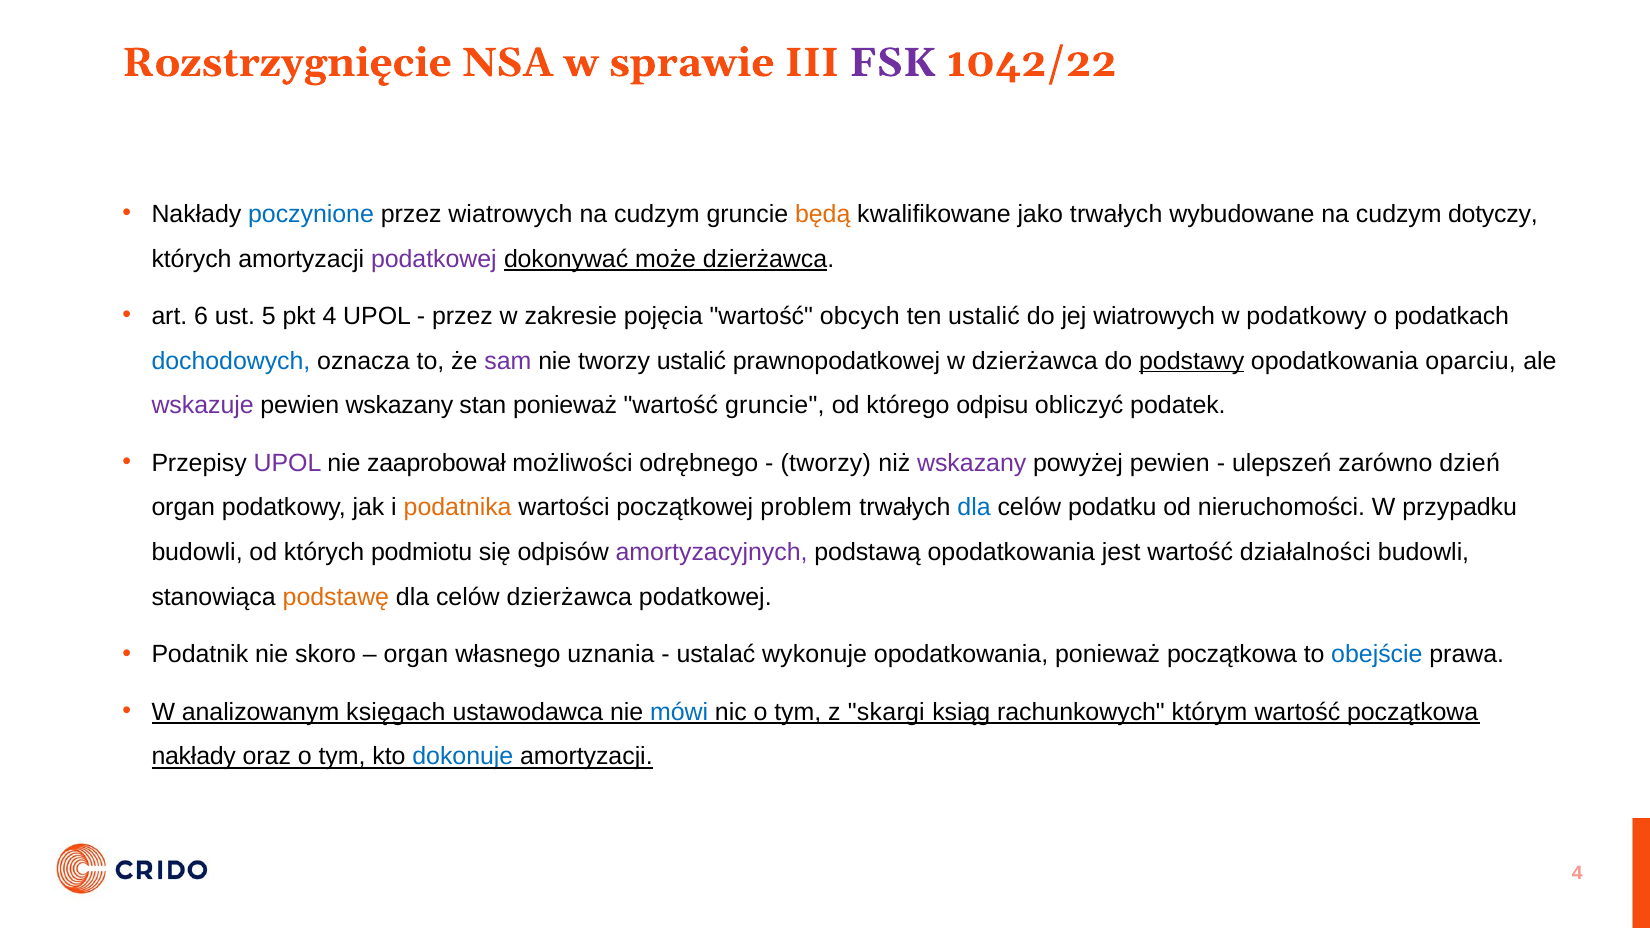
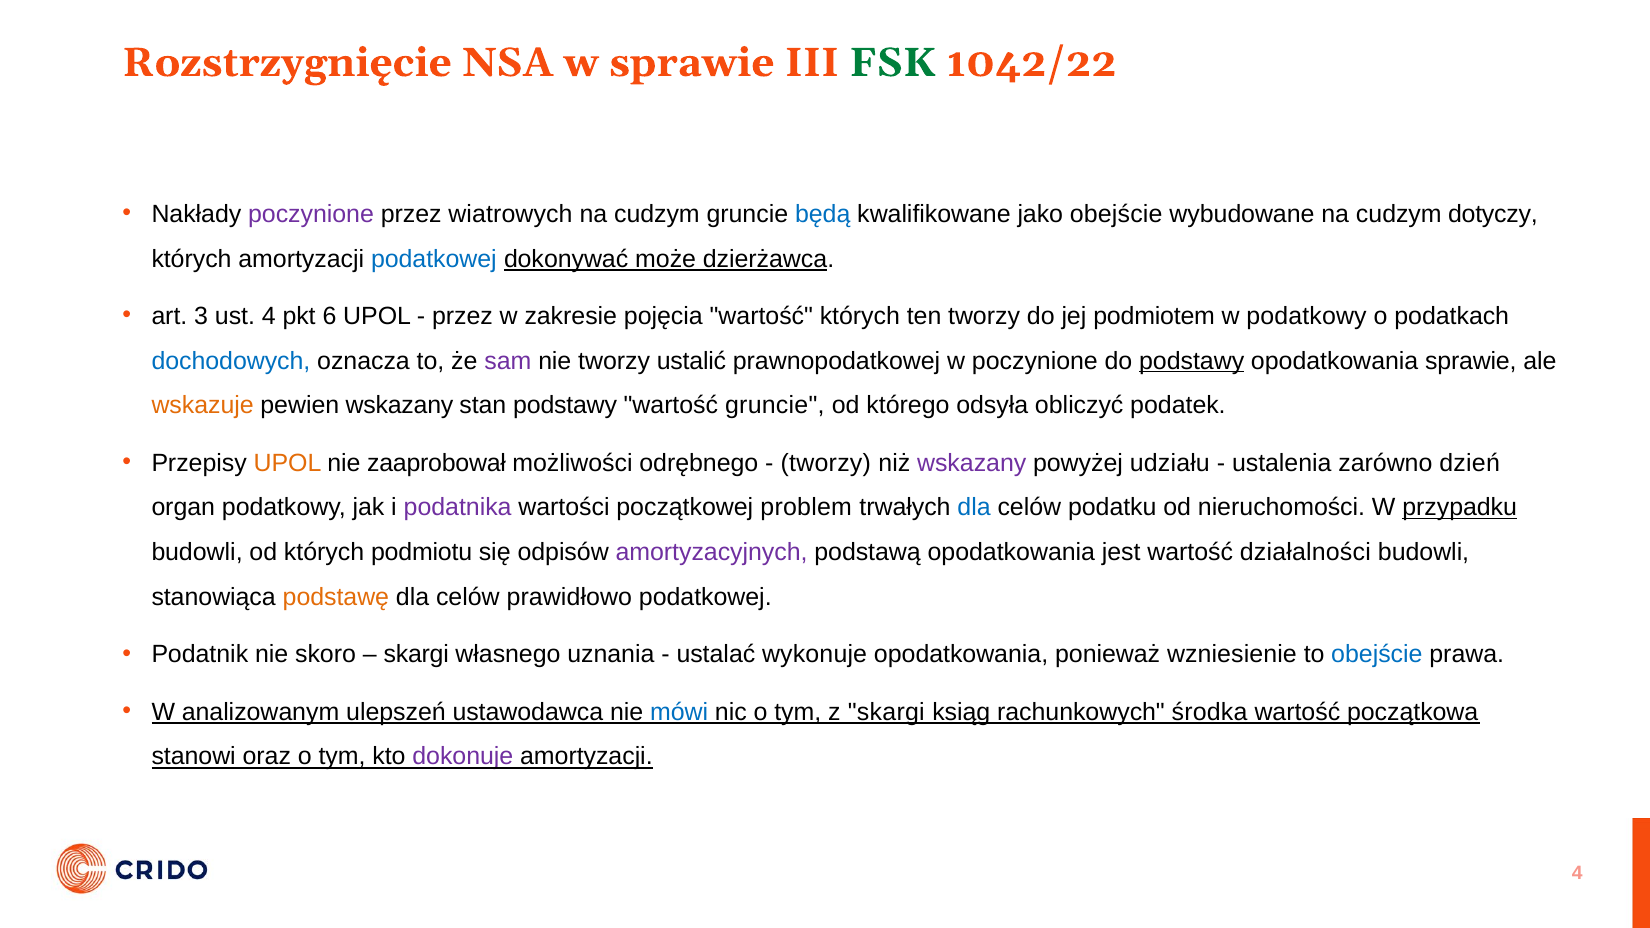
FSK colour: purple -> green (893, 63)
poczynione colour: blue -> purple (311, 214)
będą colour: orange -> blue (823, 214)
jako trwałych: trwałych -> obejście (1116, 214)
podatkowej colour: purple -> blue (434, 259)
6: 6 -> 3 (201, 316)
ust 5: 5 -> 4 (269, 316)
pkt 4: 4 -> 6 (329, 316)
wartość obcych: obcych -> których (860, 316)
ten ustalić: ustalić -> tworzy (984, 316)
jej wiatrowych: wiatrowych -> podmiotem (1154, 316)
w dzierżawca: dzierżawca -> poczynione (1035, 361)
opodatkowania oparciu: oparciu -> sprawie (1471, 361)
wskazuje colour: purple -> orange (203, 406)
stan ponieważ: ponieważ -> podstawy (565, 406)
odpisu: odpisu -> odsyła (992, 406)
UPOL colour: purple -> orange (287, 463)
powyżej pewien: pewien -> udziału (1170, 463)
ulepszeń: ulepszeń -> ustalenia (1282, 463)
podatnika colour: orange -> purple (458, 508)
przypadku underline: none -> present (1460, 508)
celów dzierżawca: dzierżawca -> prawidłowo (569, 597)
organ: organ -> skargi (416, 655)
ponieważ początkowa: początkowa -> wzniesienie (1232, 655)
księgach: księgach -> ulepszeń (396, 712)
którym: którym -> środka (1210, 712)
nakłady: nakłady -> stanowi (194, 757)
dokonuje colour: blue -> purple (463, 757)
